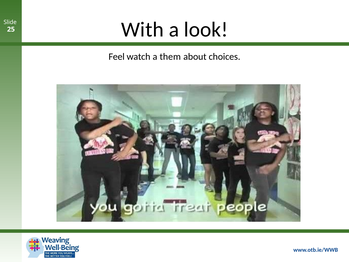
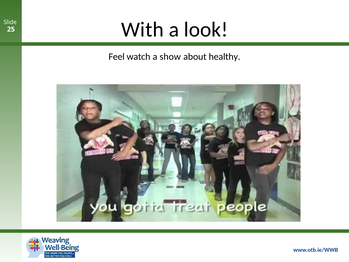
them: them -> show (170, 57)
choices: choices -> healthy (225, 57)
